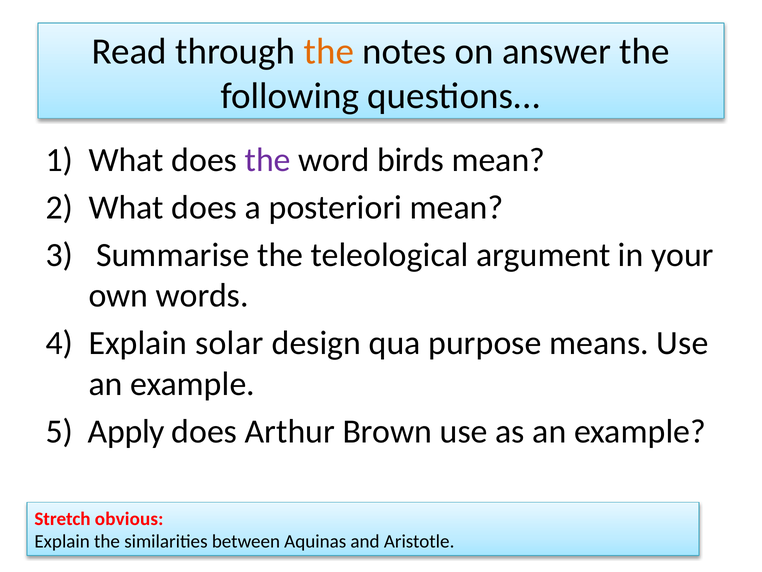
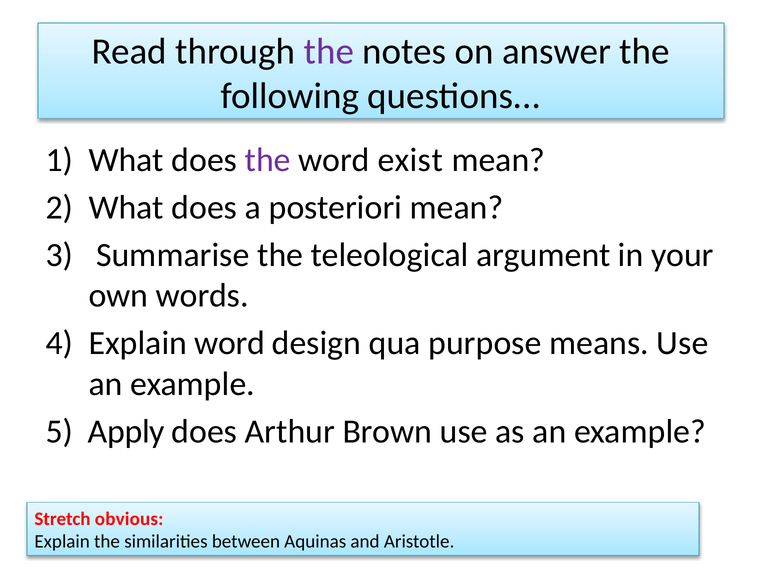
the colour: orange -> purple (329, 51)
birds: birds -> exist (410, 160)
Explain solar: solar -> word (230, 343)
